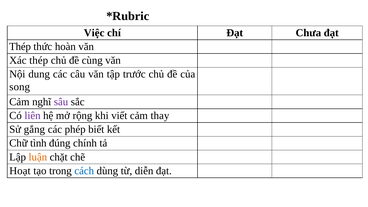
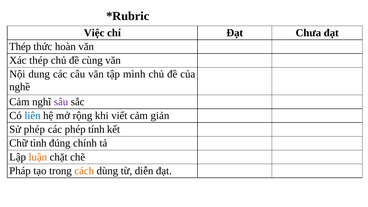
trước: trước -> mình (134, 74)
song: song -> nghề (20, 87)
liên colour: purple -> blue (32, 116)
thay: thay -> giản (160, 116)
Sử gắng: gắng -> phép (34, 129)
biết: biết -> tính (96, 129)
Hoạt: Hoạt -> Pháp (20, 171)
cách colour: blue -> orange (84, 171)
